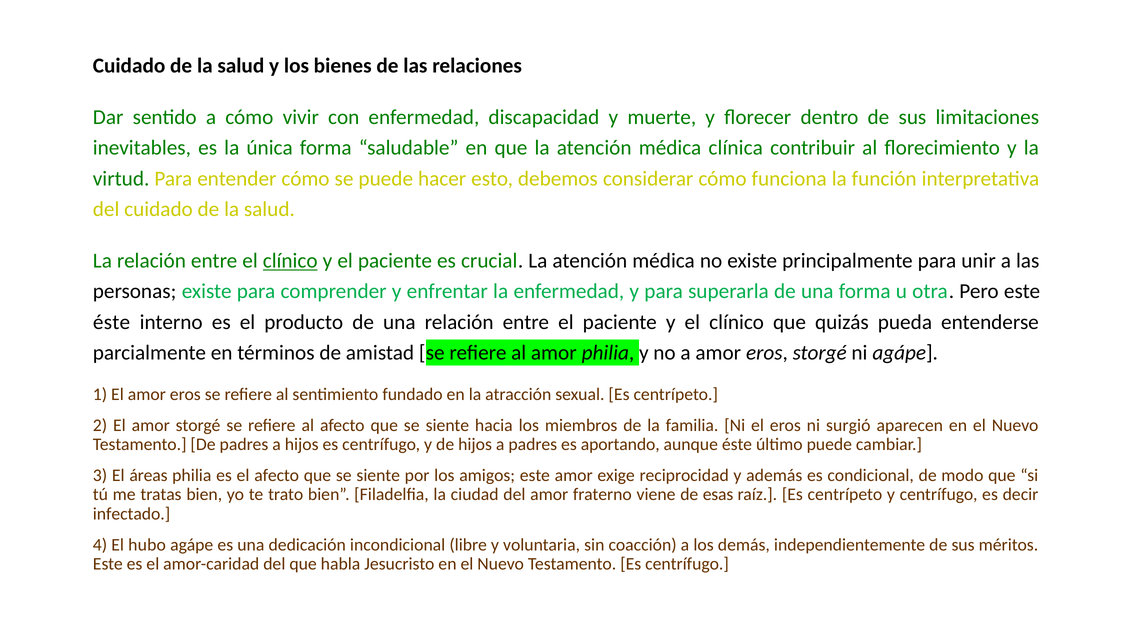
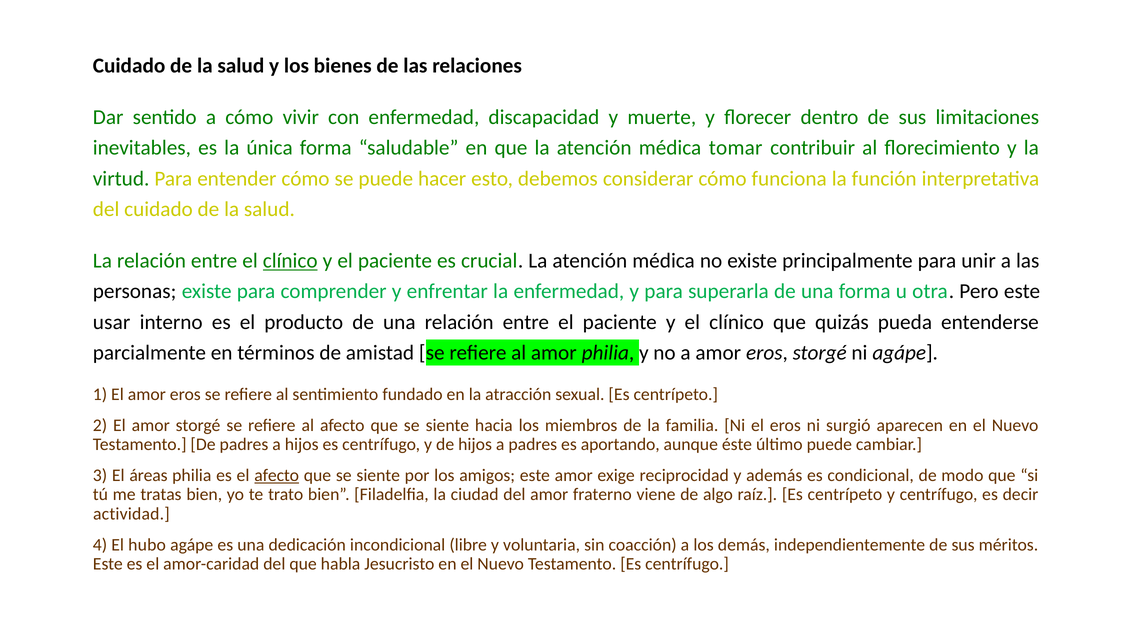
clínica: clínica -> tomar (736, 148)
éste: éste -> usar (112, 322)
afecto underline: none -> present (277, 476)
esas: esas -> algo (718, 495)
infectado: infectado -> actividad (131, 514)
